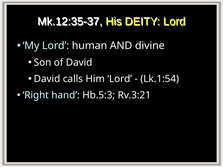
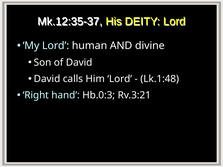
Lk.1:54: Lk.1:54 -> Lk.1:48 (160, 79)
Hb.5:3: Hb.5:3 -> Hb.0:3 (99, 95)
